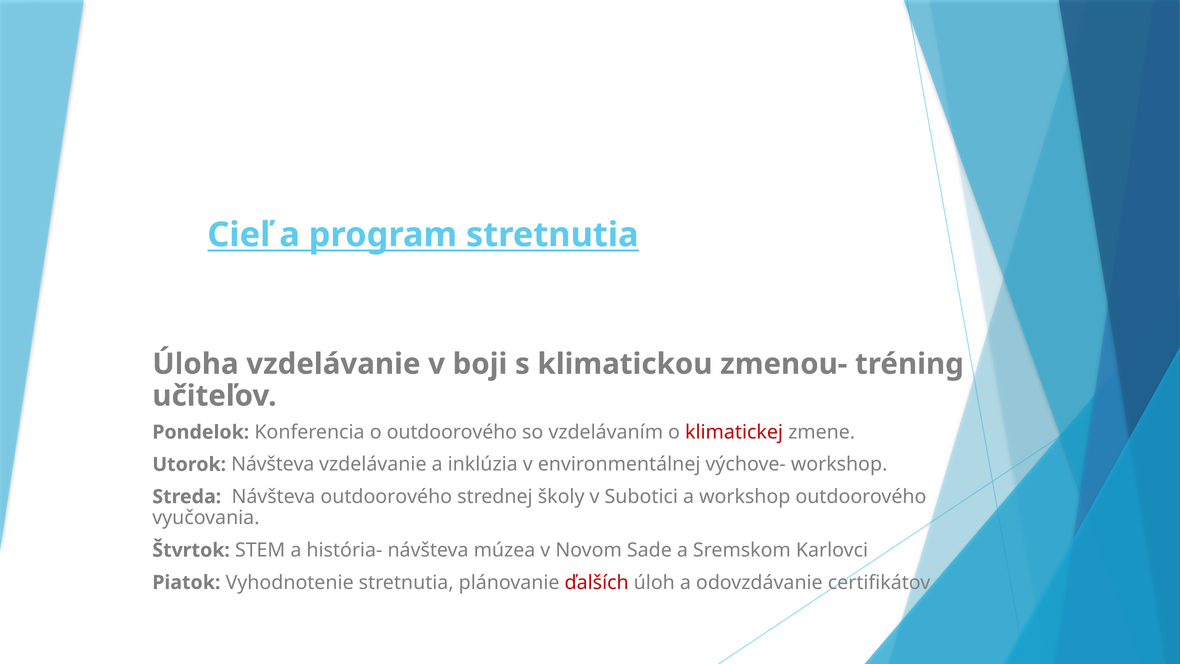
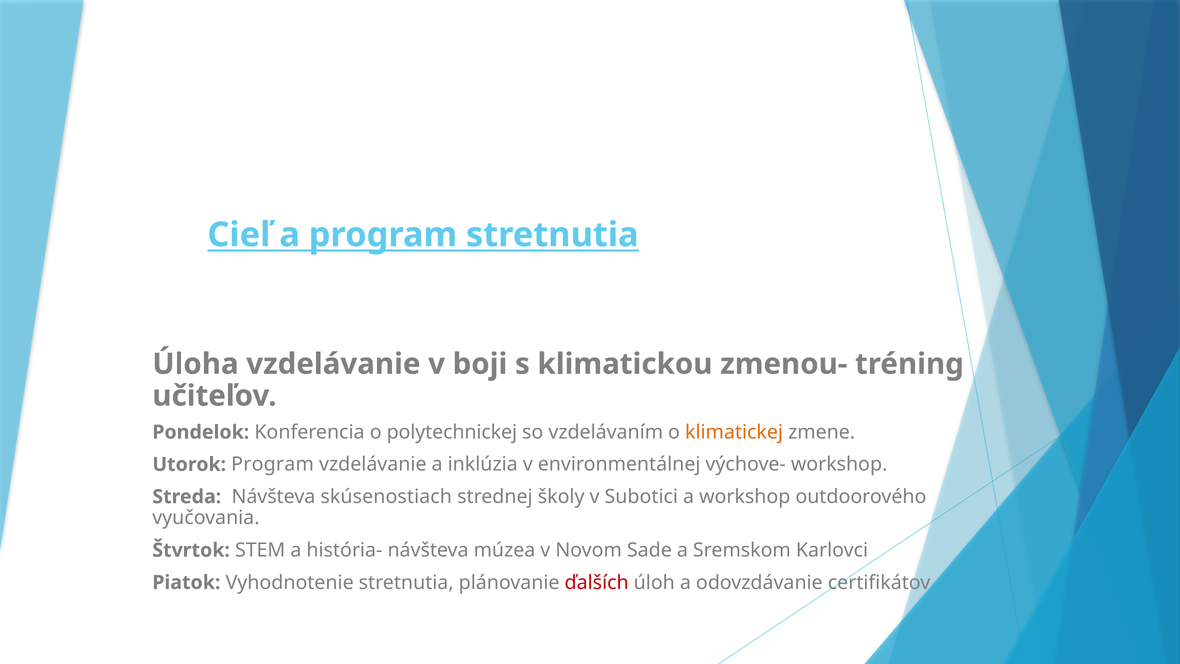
o outdoorového: outdoorového -> polytechnickej (452, 432)
klimatickej colour: red -> orange (734, 432)
Utorok Návšteva: Návšteva -> Program (273, 464)
Návšteva outdoorového: outdoorového -> skúsenostiach (386, 497)
